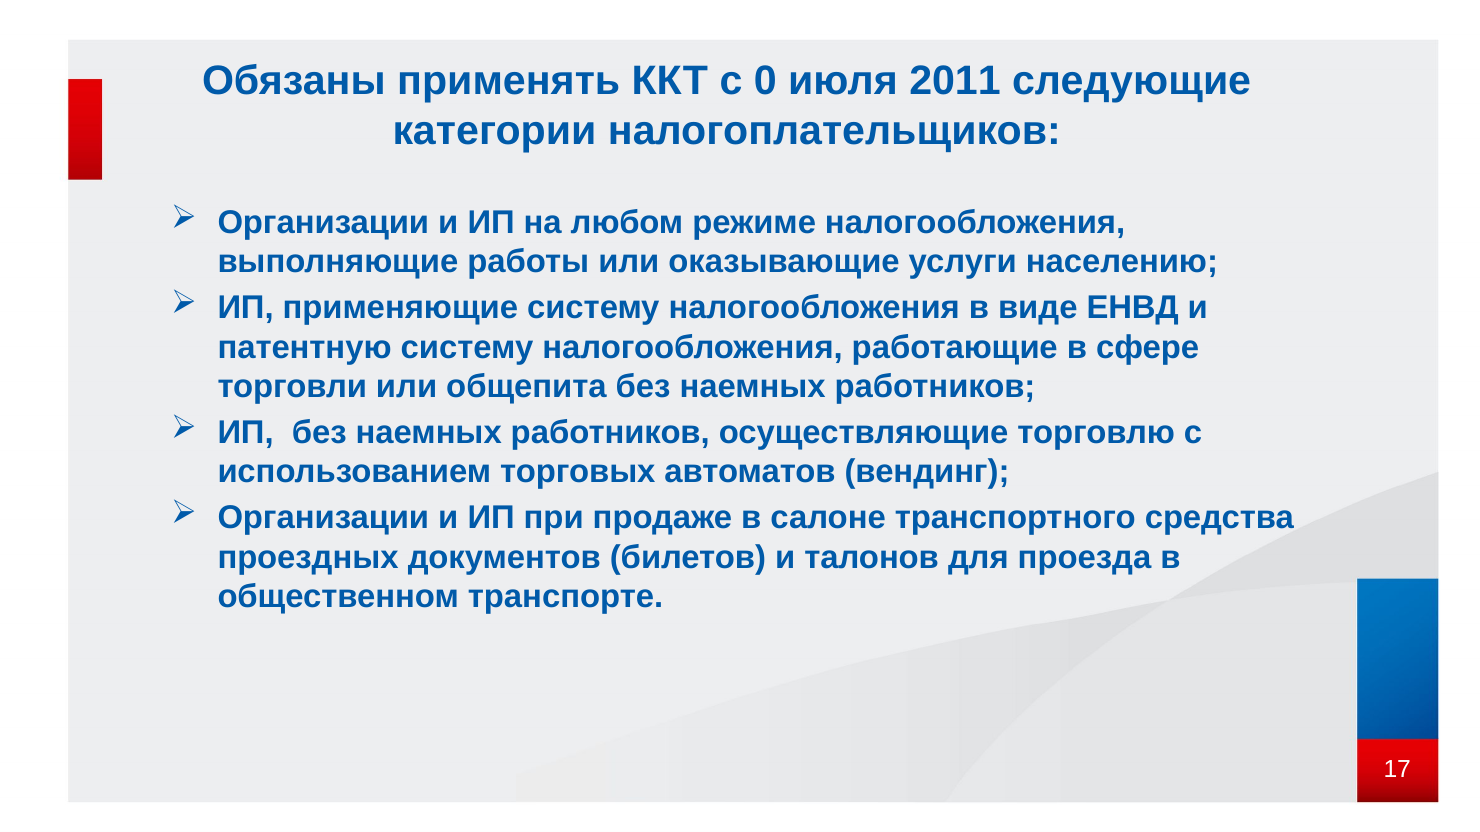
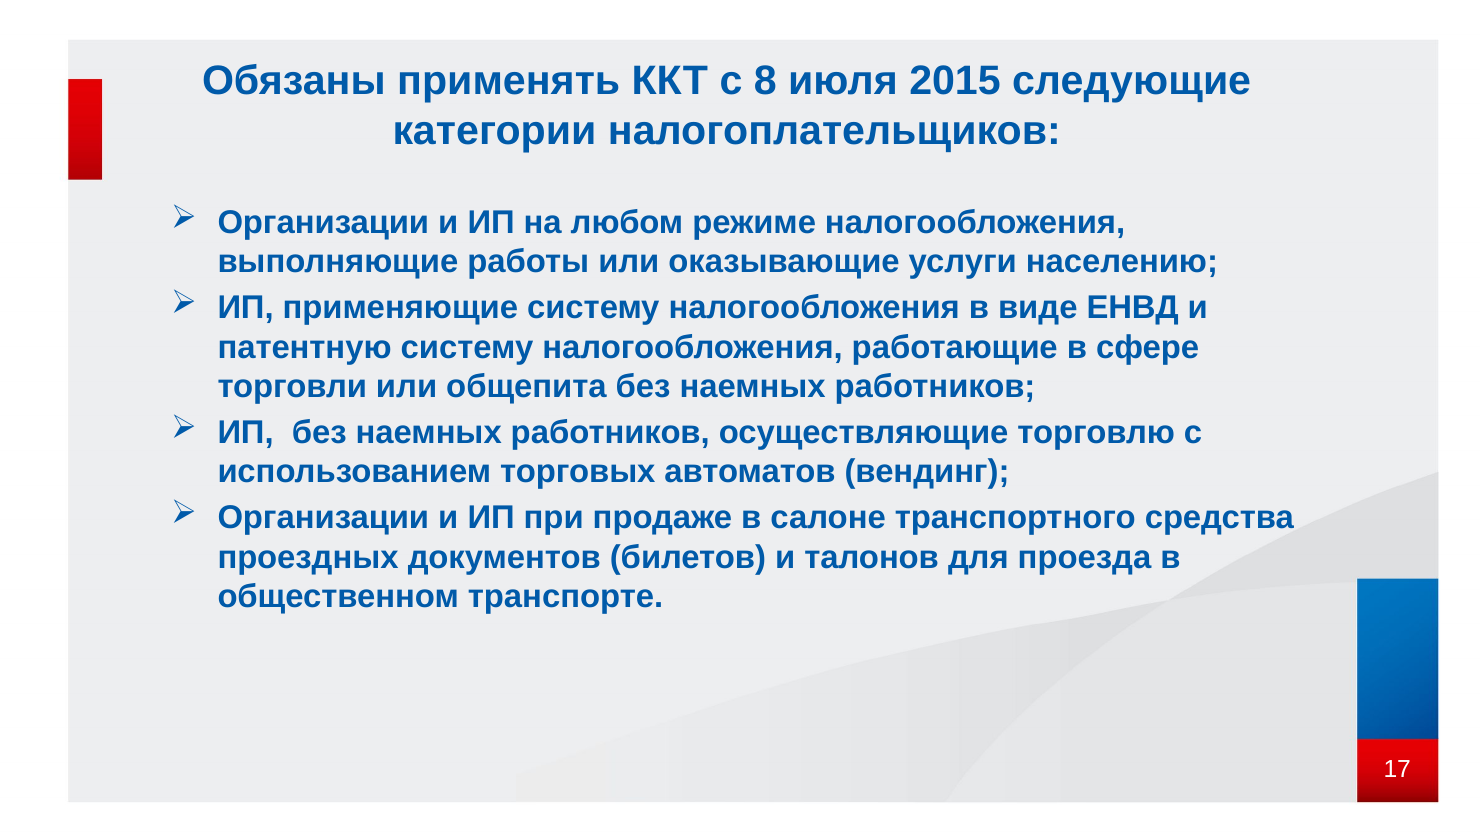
0: 0 -> 8 (765, 81)
2011: 2011 -> 2015 (955, 81)
